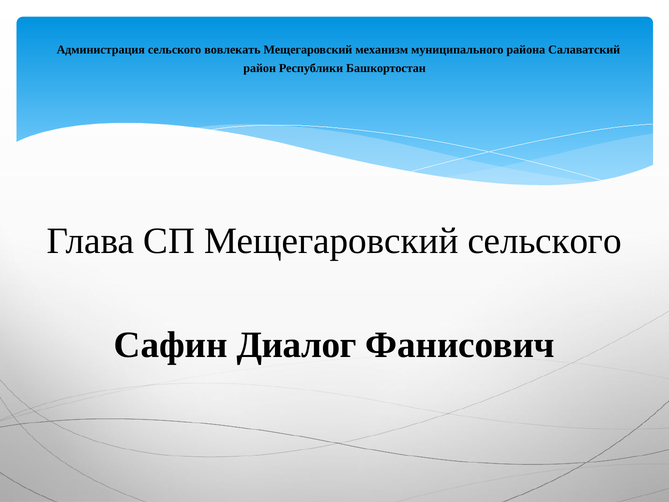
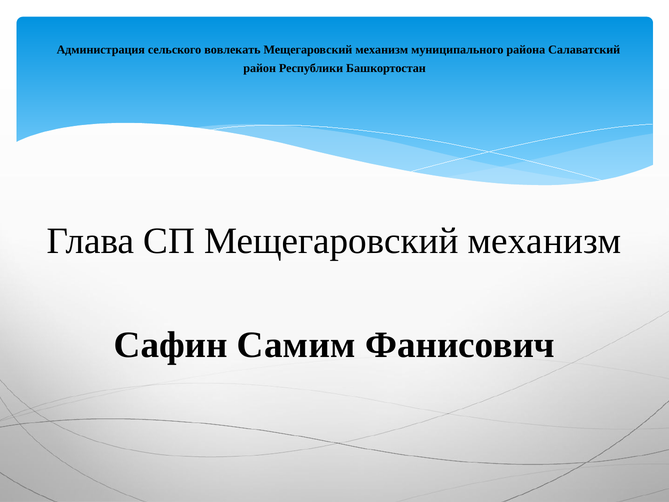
СП Мещегаровский сельского: сельского -> механизм (544, 241)
Диалог: Диалог -> Самим (296, 345)
